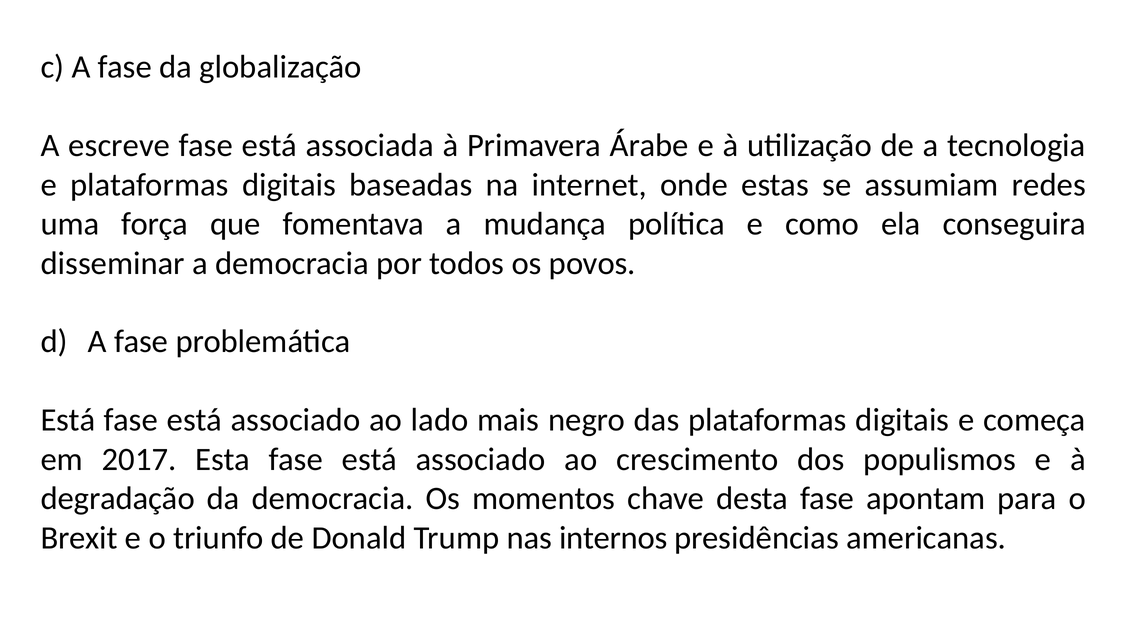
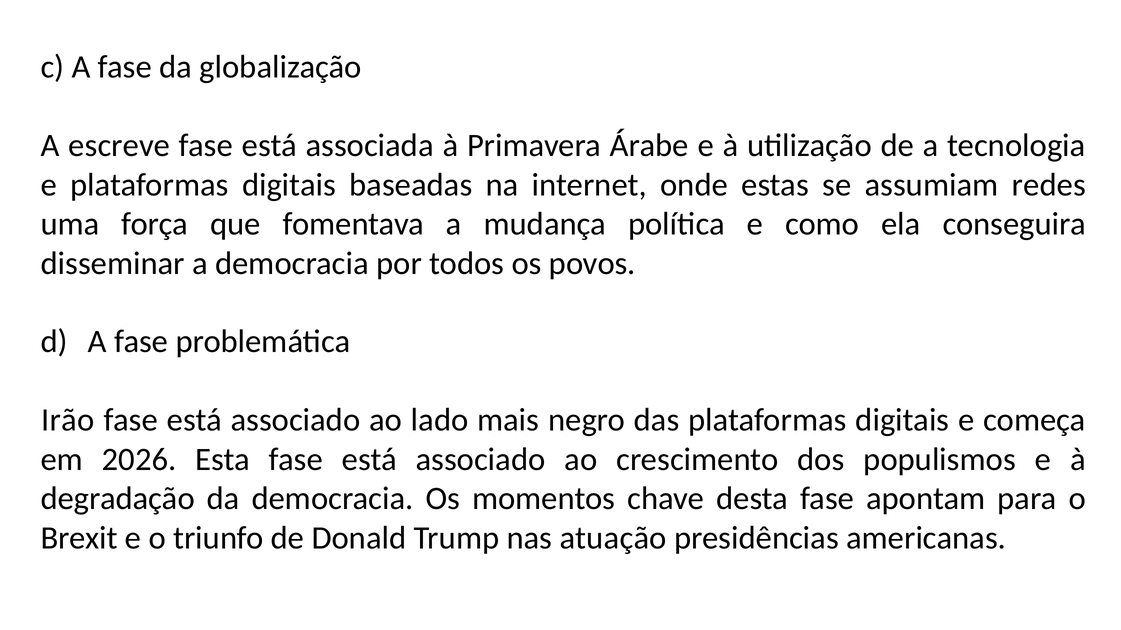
Está: Está -> Irão (68, 421)
2017: 2017 -> 2026 (139, 460)
internos: internos -> atuação (613, 538)
